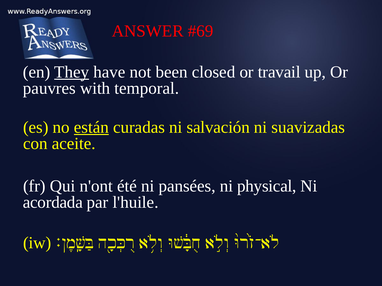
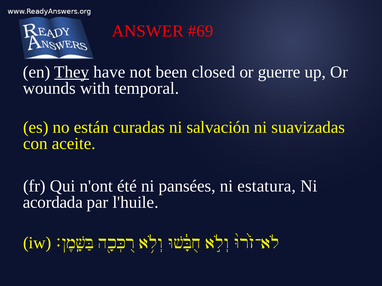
travail: travail -> guerre (279, 72)
pauvres: pauvres -> wounds (49, 88)
están underline: present -> none (91, 128)
physical: physical -> estatura (267, 186)
